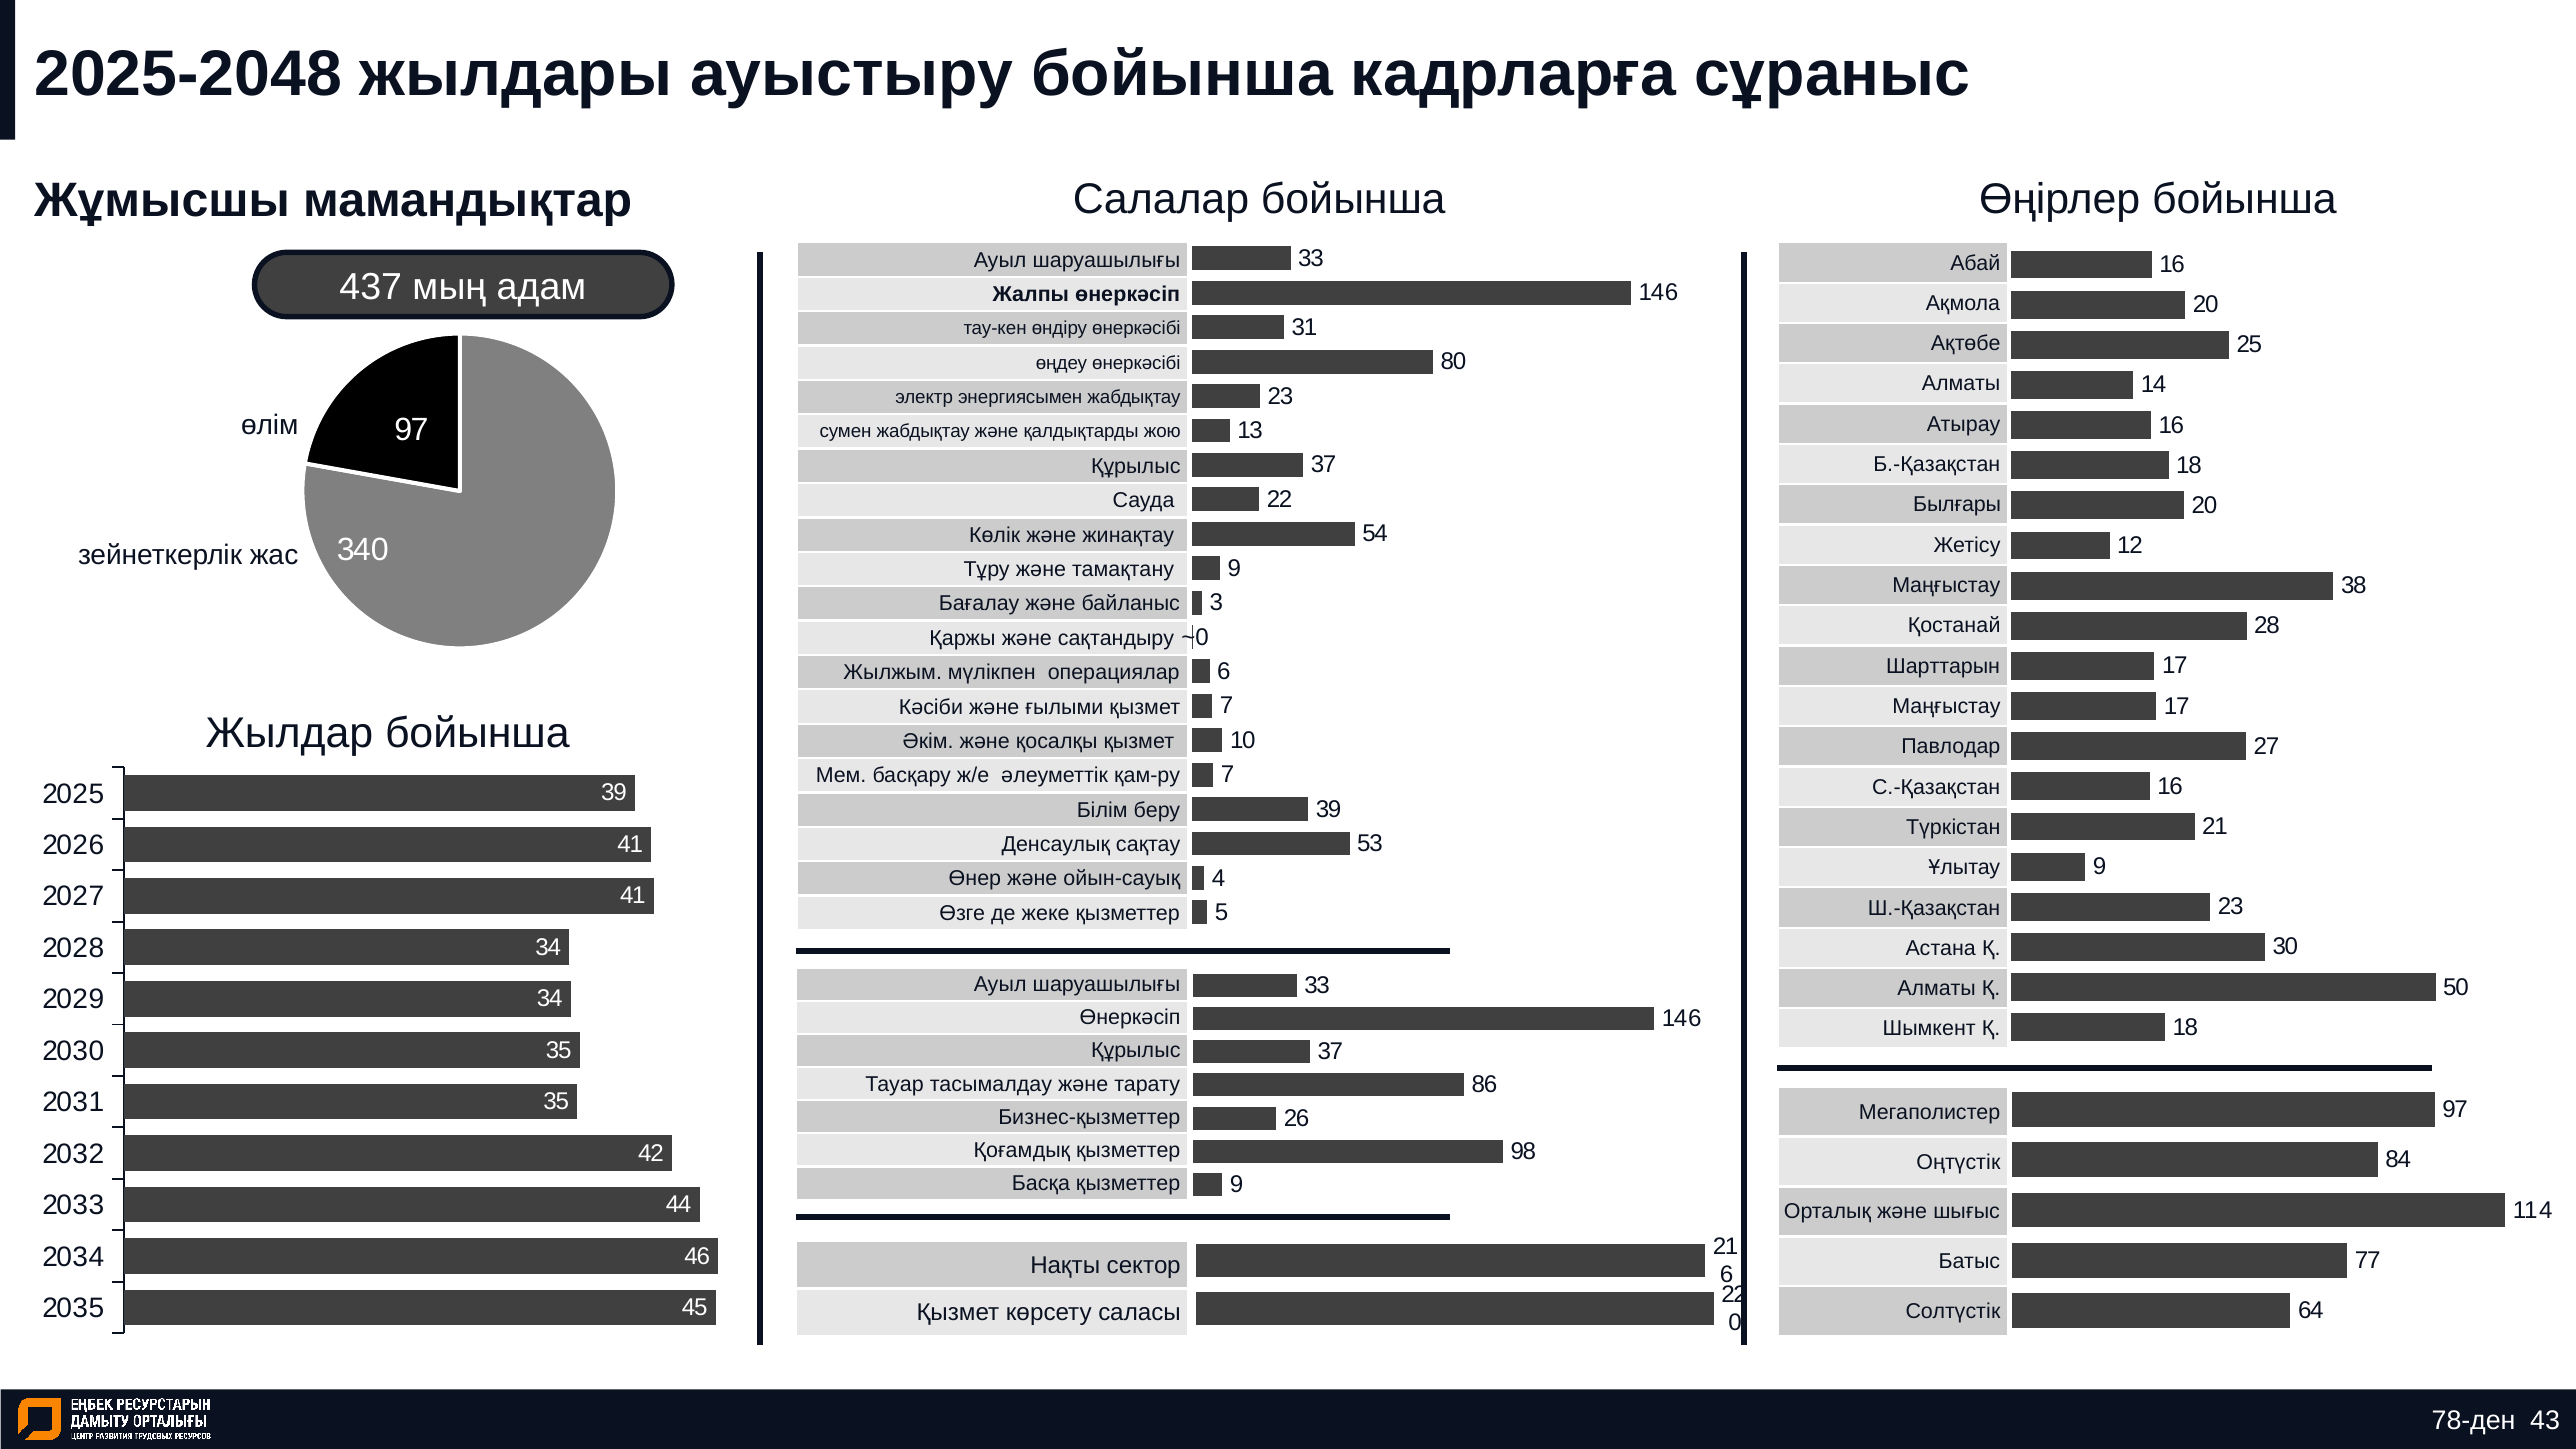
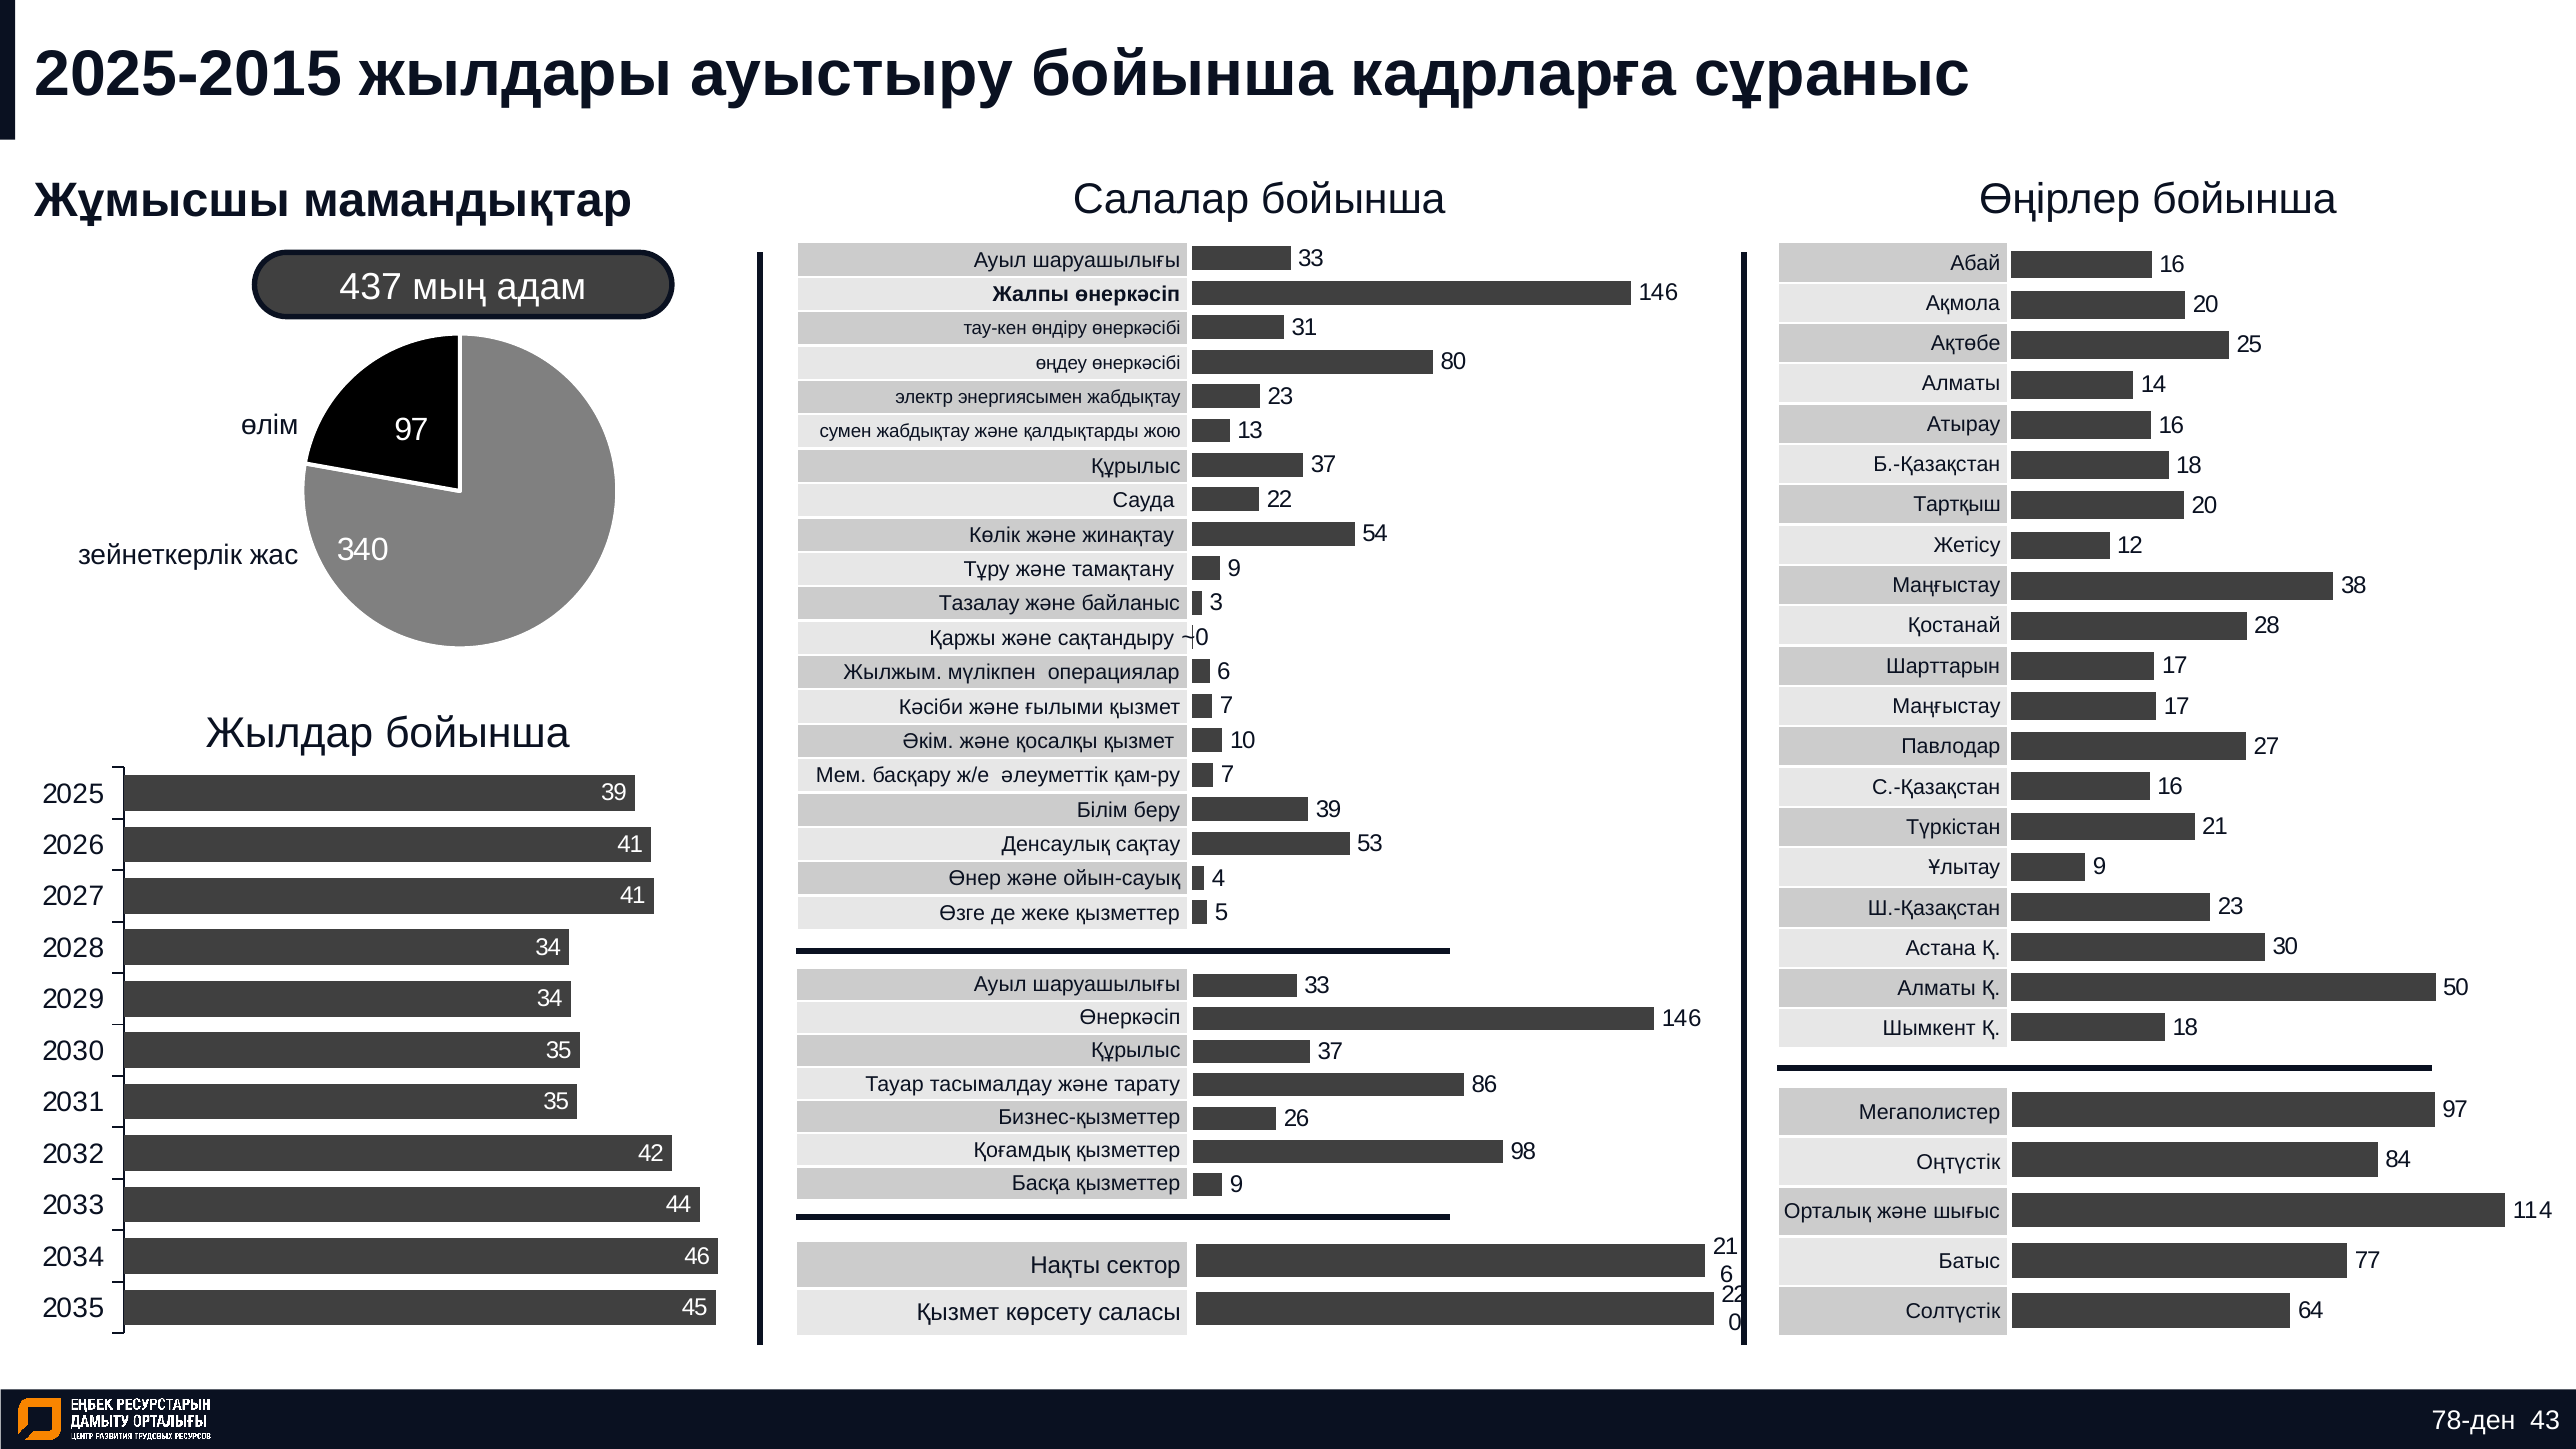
2025-2048: 2025-2048 -> 2025-2015 (188, 74)
Былғары: Былғары -> Тартқыш (1957, 505)
Бағалау: Бағалау -> Тазалау (979, 604)
